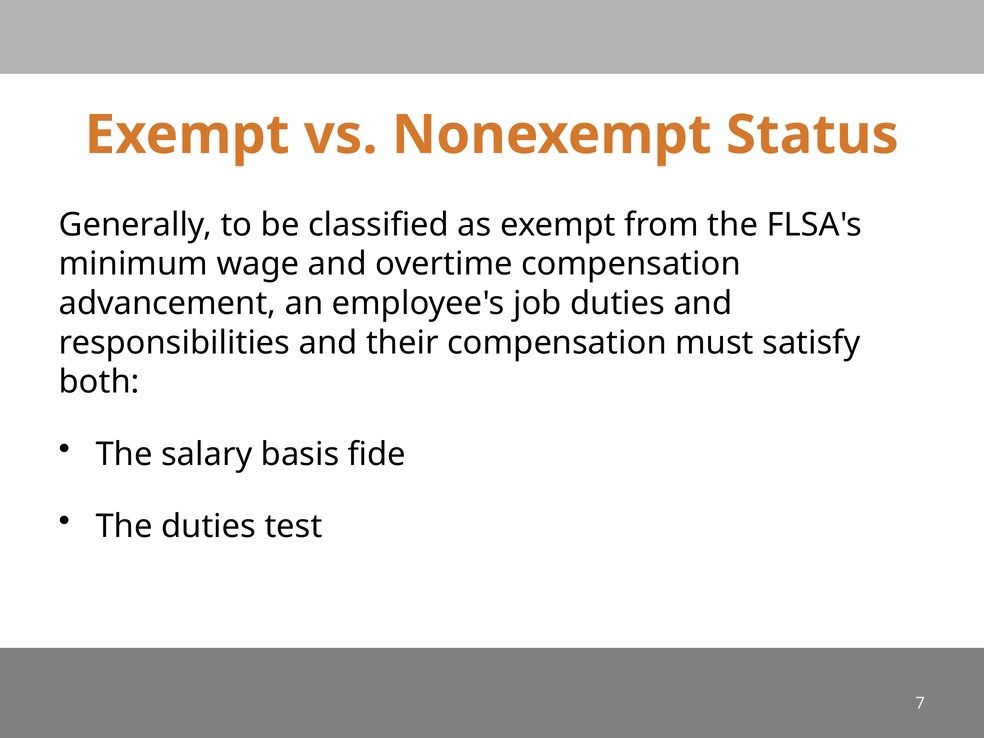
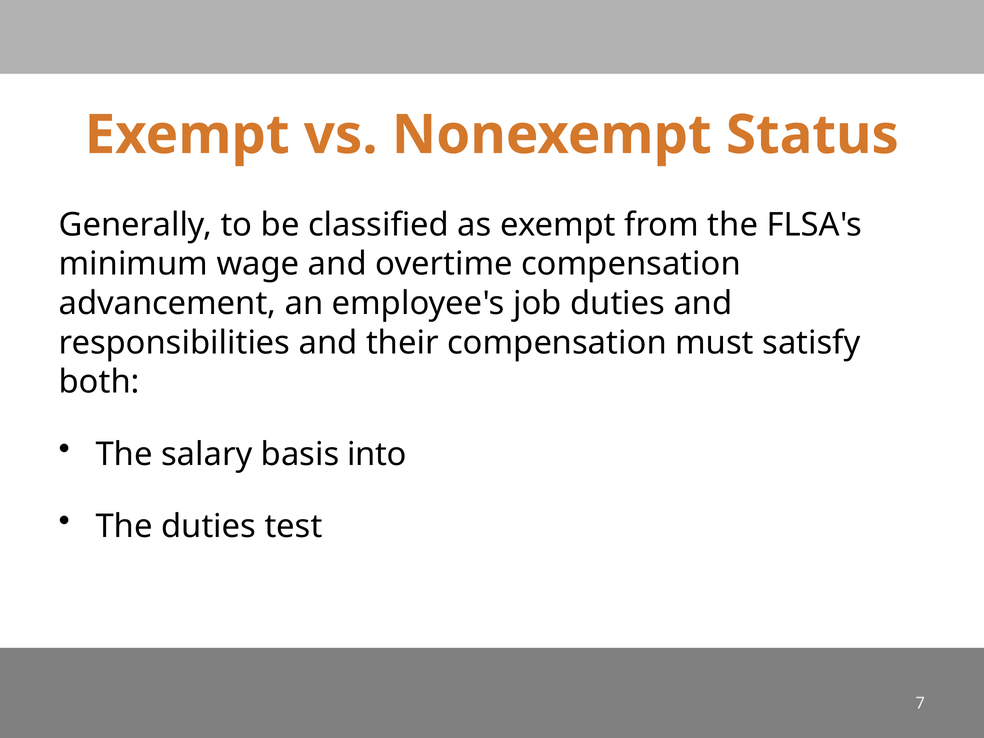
fide: fide -> into (377, 454)
